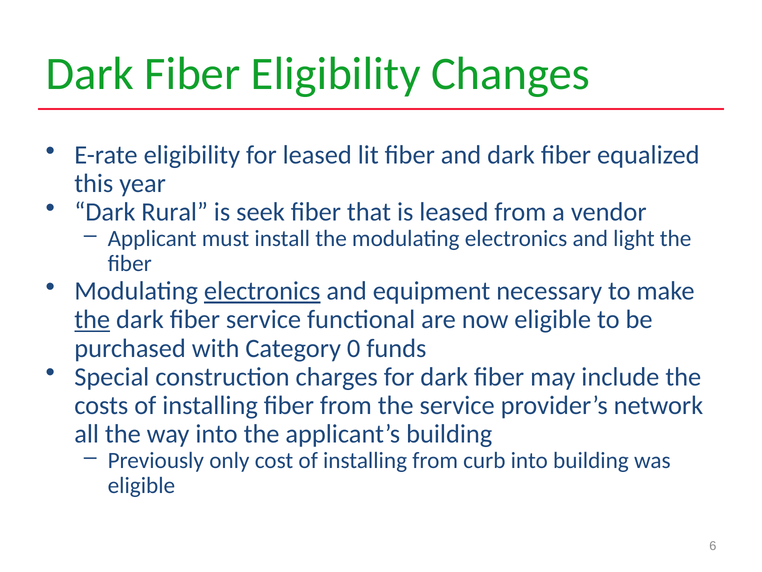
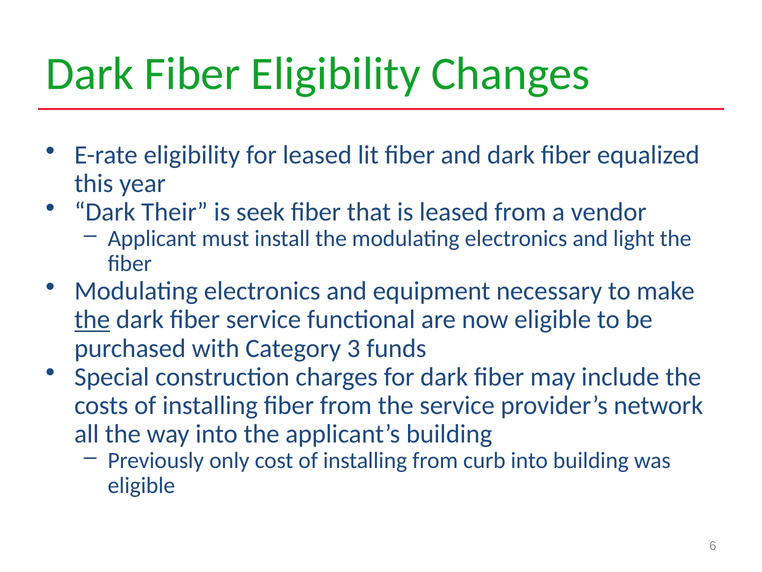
Rural: Rural -> Their (175, 212)
electronics underline: present -> none (262, 291)
0: 0 -> 3 (354, 348)
